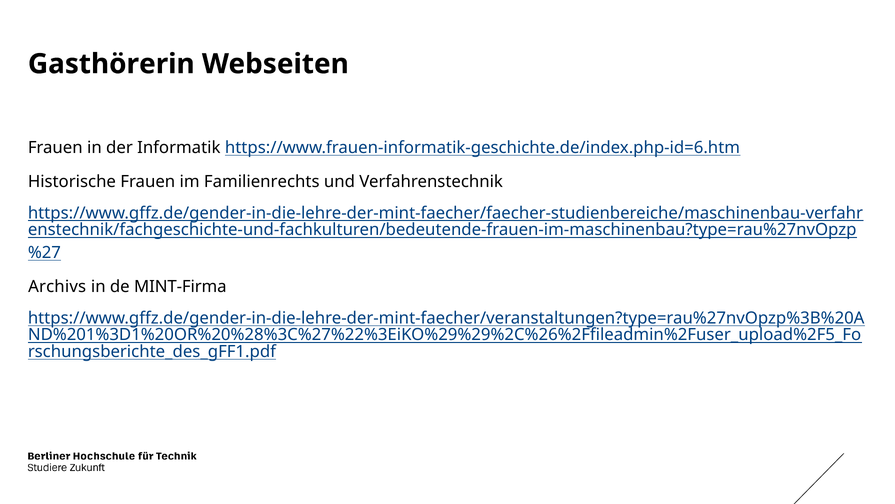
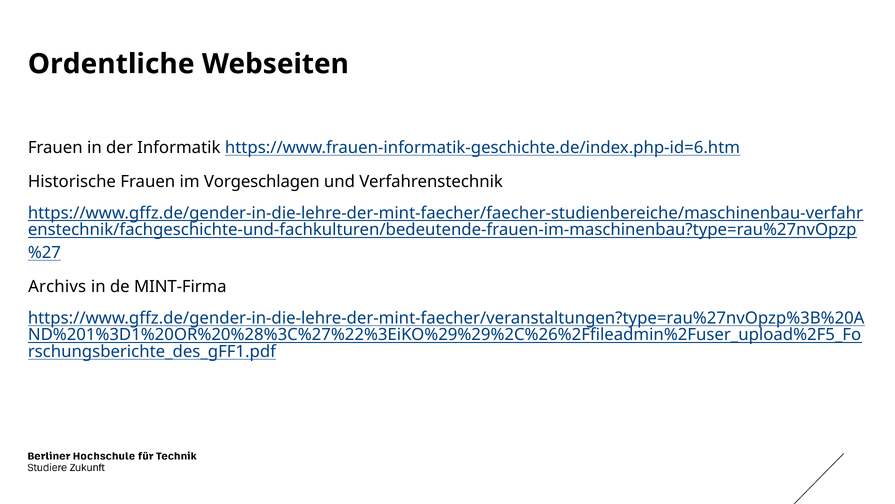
Gasthörerin: Gasthörerin -> Ordentliche (111, 64)
Familienrechts: Familienrechts -> Vorgeschlagen (262, 181)
